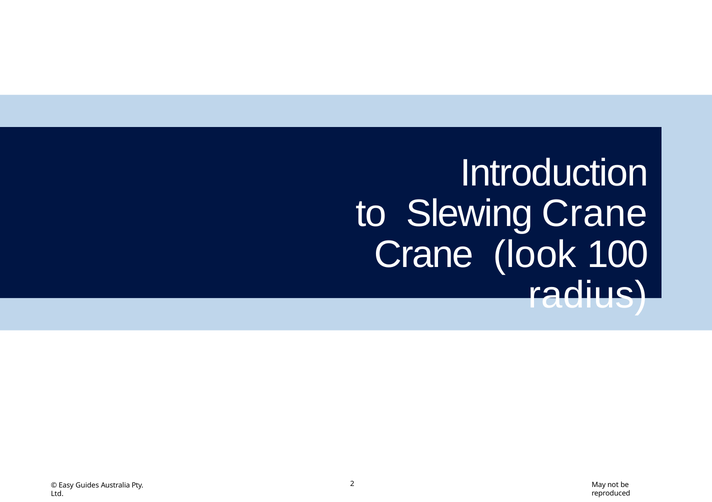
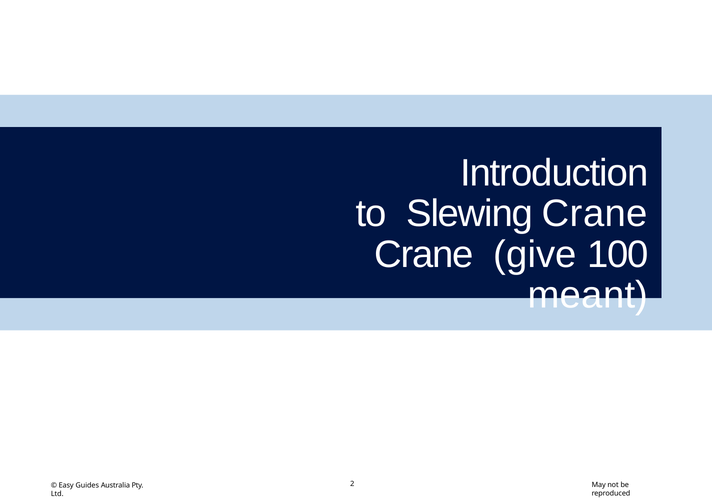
look: look -> give (535, 255)
radius: radius -> meant (588, 295)
